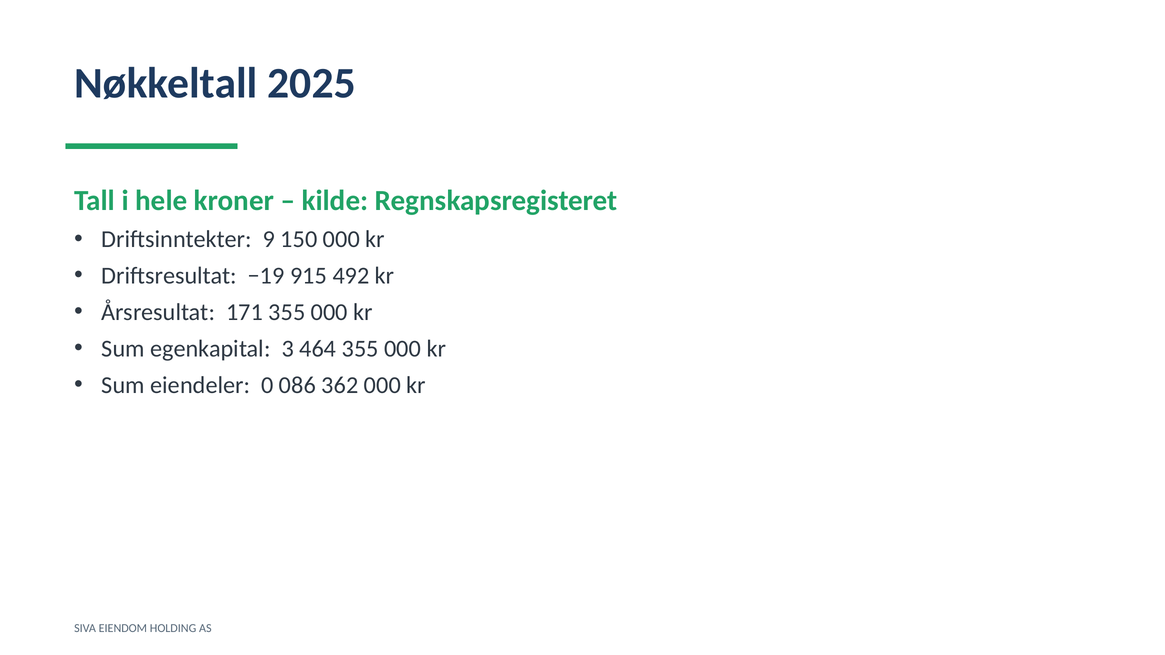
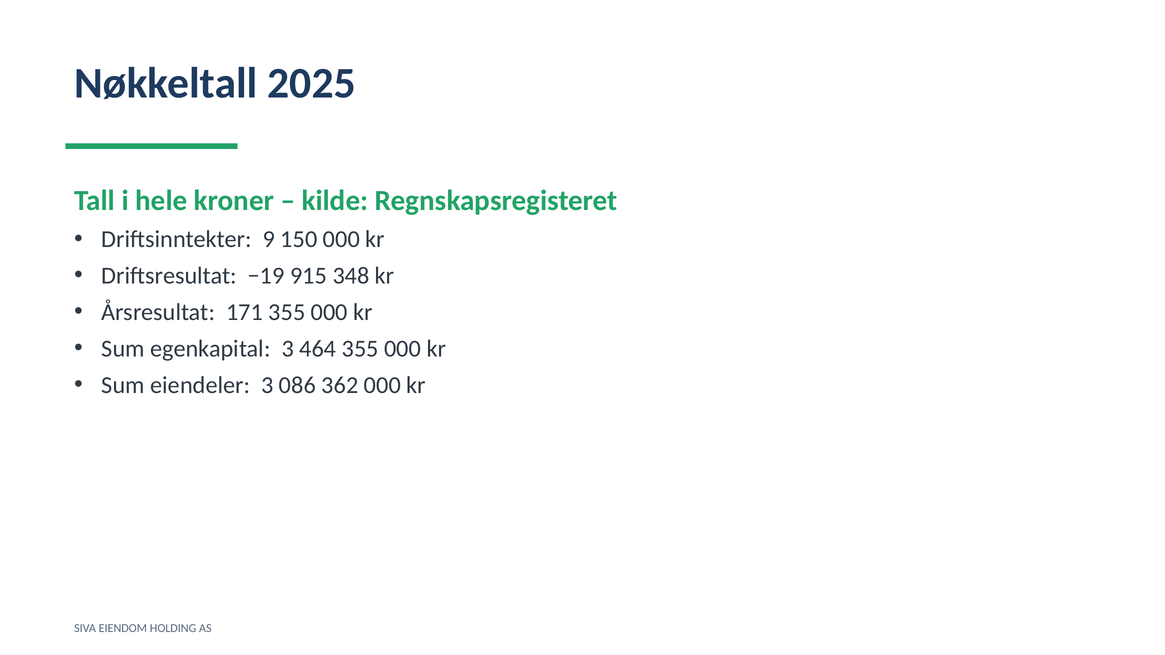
492: 492 -> 348 (351, 276)
eiendeler 0: 0 -> 3 (267, 385)
